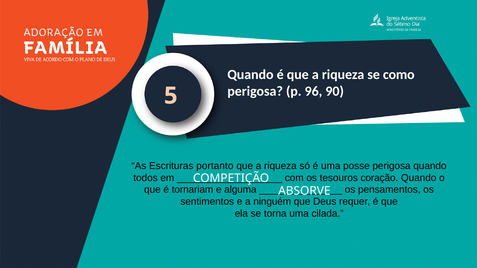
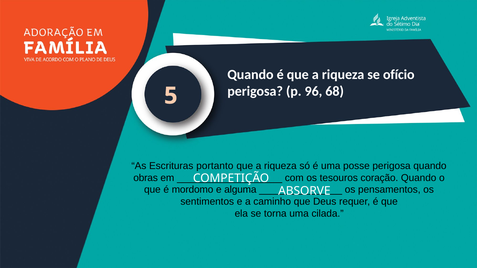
como: como -> ofício (399, 75)
90: 90 -> 68 (335, 91)
todos: todos -> obras (146, 178)
tornariam: tornariam -> mordomo (193, 190)
ninguém: ninguém -> caminho (272, 202)
